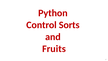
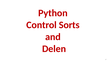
Fruits: Fruits -> Delen (54, 49)
